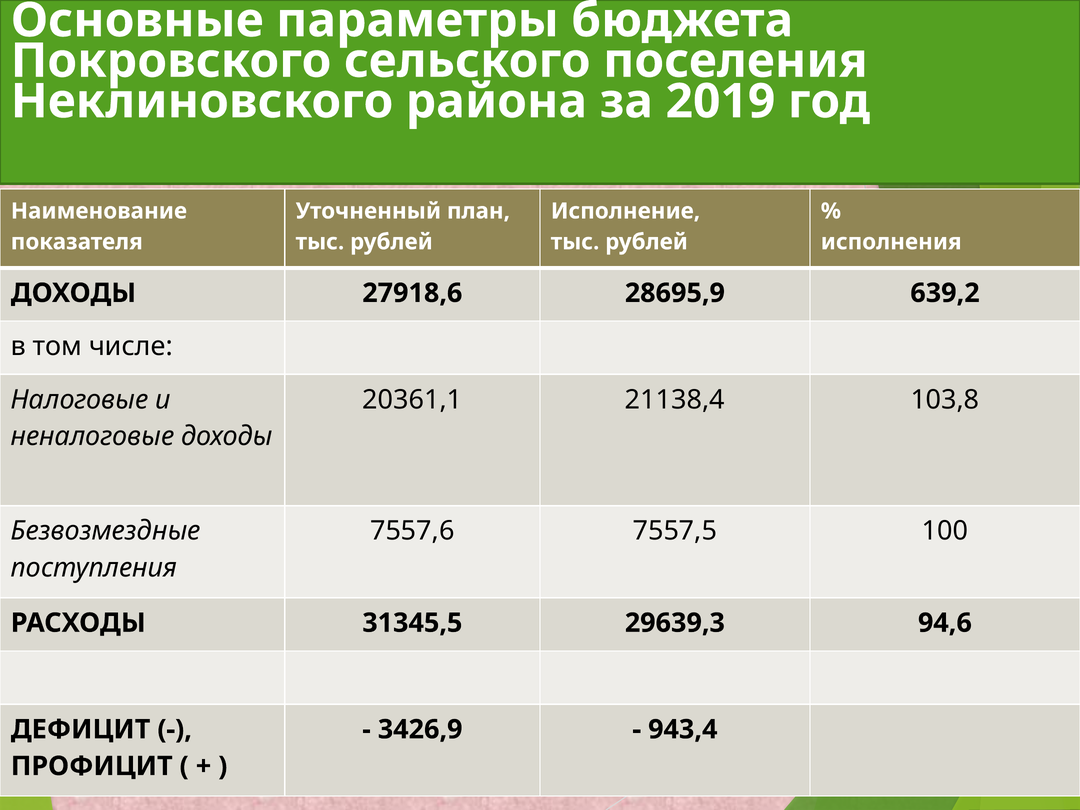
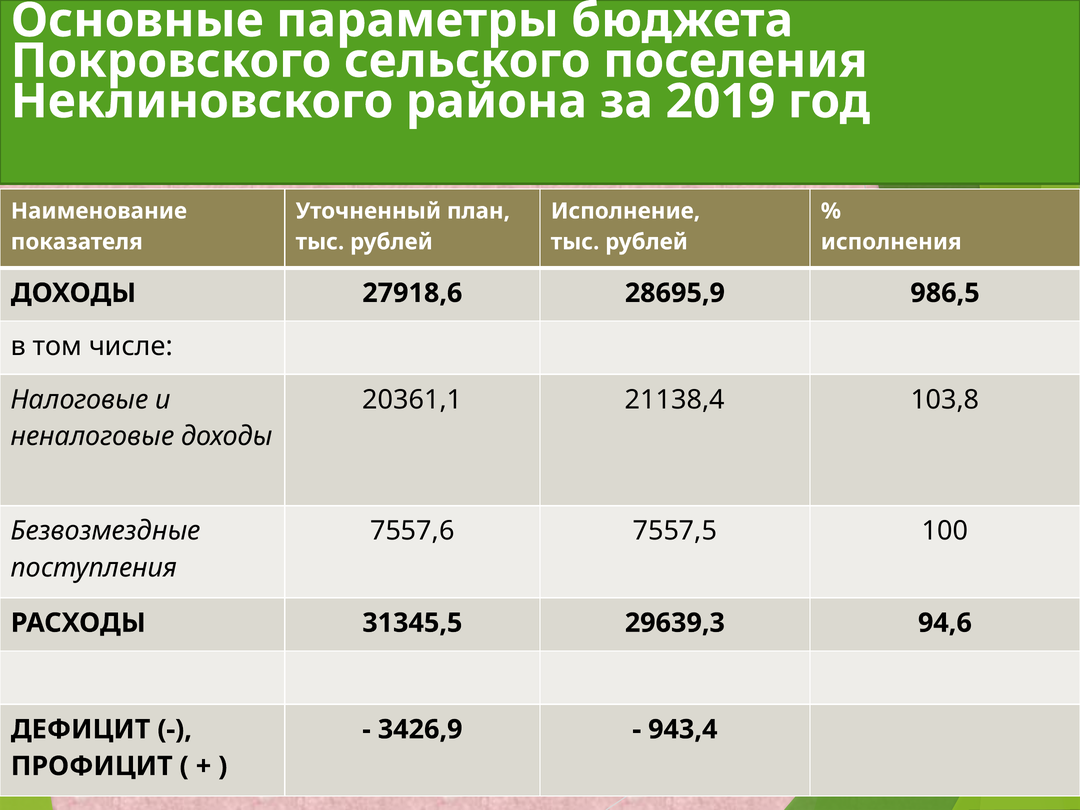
639,2: 639,2 -> 986,5 (945, 293)
